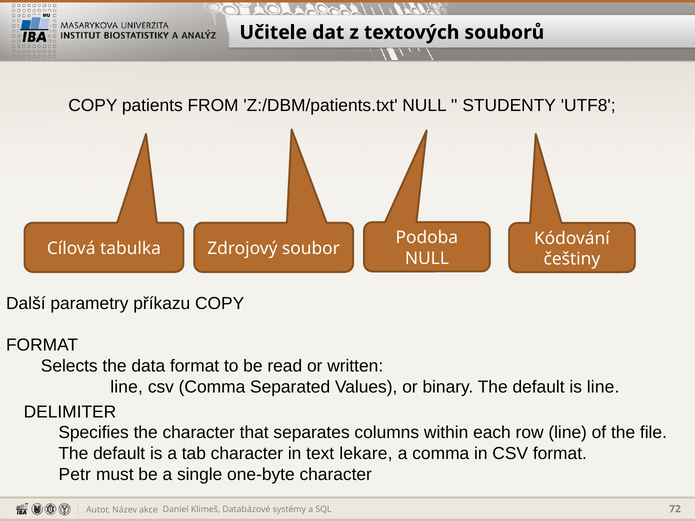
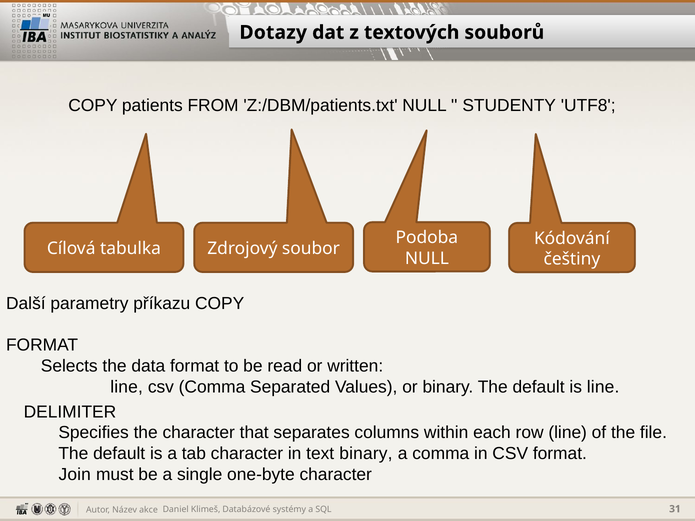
Učitele: Učitele -> Dotazy (273, 32)
text lekare: lekare -> binary (366, 454)
Petr: Petr -> Join (75, 475)
72: 72 -> 31 (675, 509)
